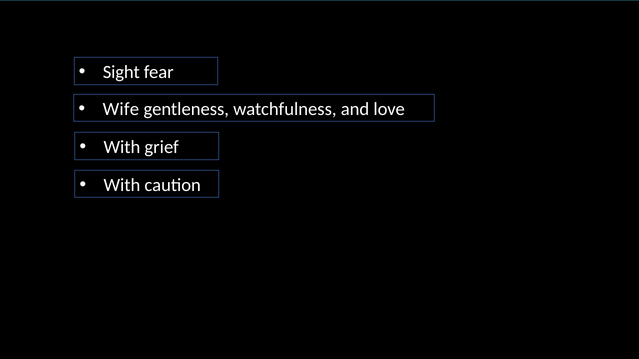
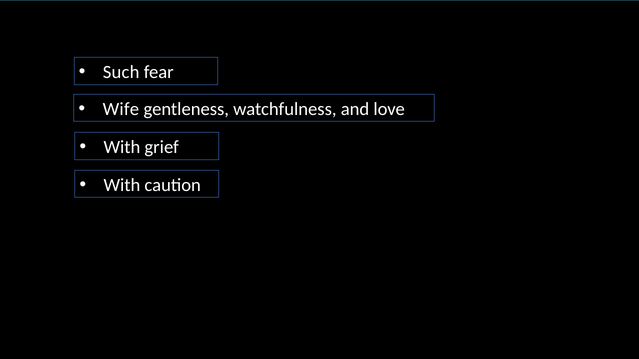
Sight: Sight -> Such (121, 72)
